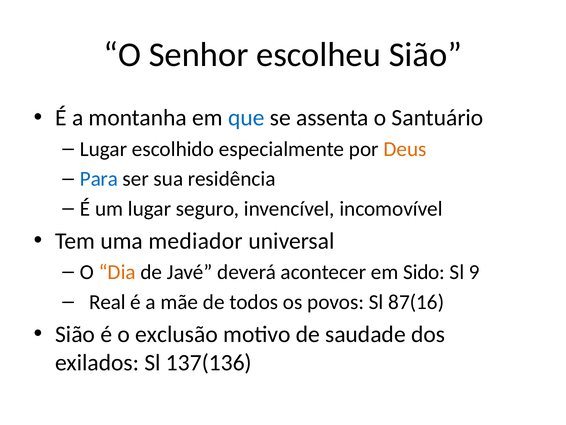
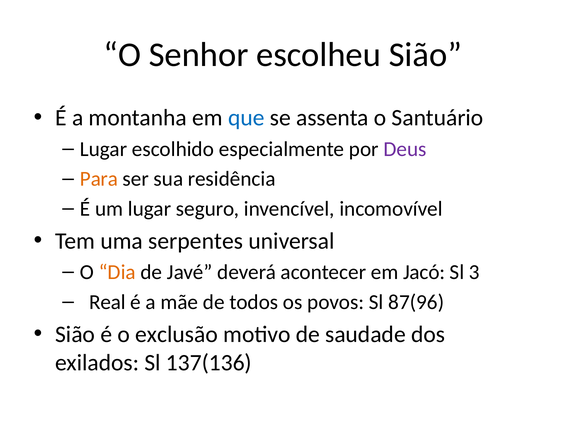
Deus colour: orange -> purple (405, 149)
Para colour: blue -> orange (99, 179)
mediador: mediador -> serpentes (196, 241)
Sido: Sido -> Jacó (424, 272)
9: 9 -> 3 (474, 272)
87(16: 87(16 -> 87(96 (416, 302)
